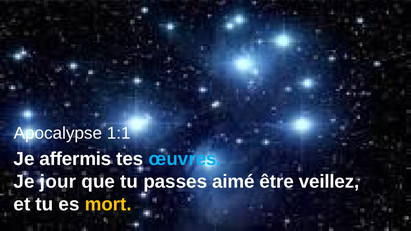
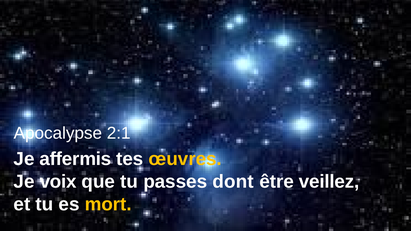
1:1: 1:1 -> 2:1 (119, 133)
œuvres colour: light blue -> yellow (185, 159)
jour: jour -> voix (58, 182)
aimé: aimé -> dont (233, 182)
